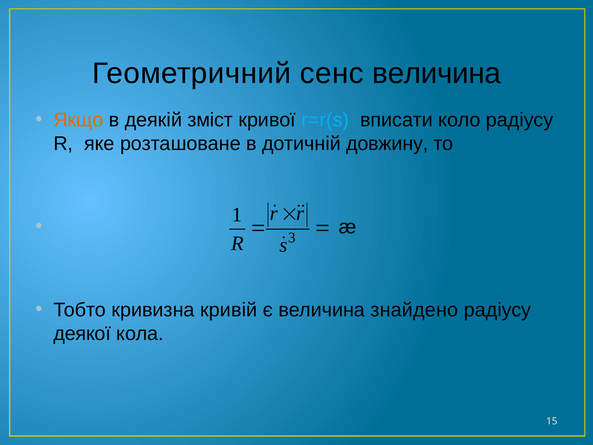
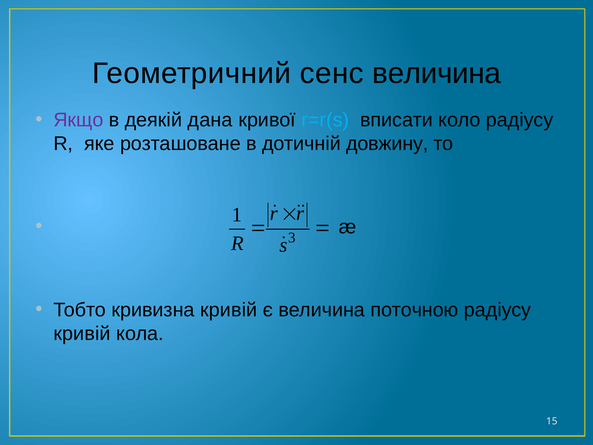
Якщо colour: orange -> purple (78, 120)
зміст: зміст -> дана (210, 120)
знайдено: знайдено -> поточною (414, 310)
деякої: деякої -> кривій (82, 333)
